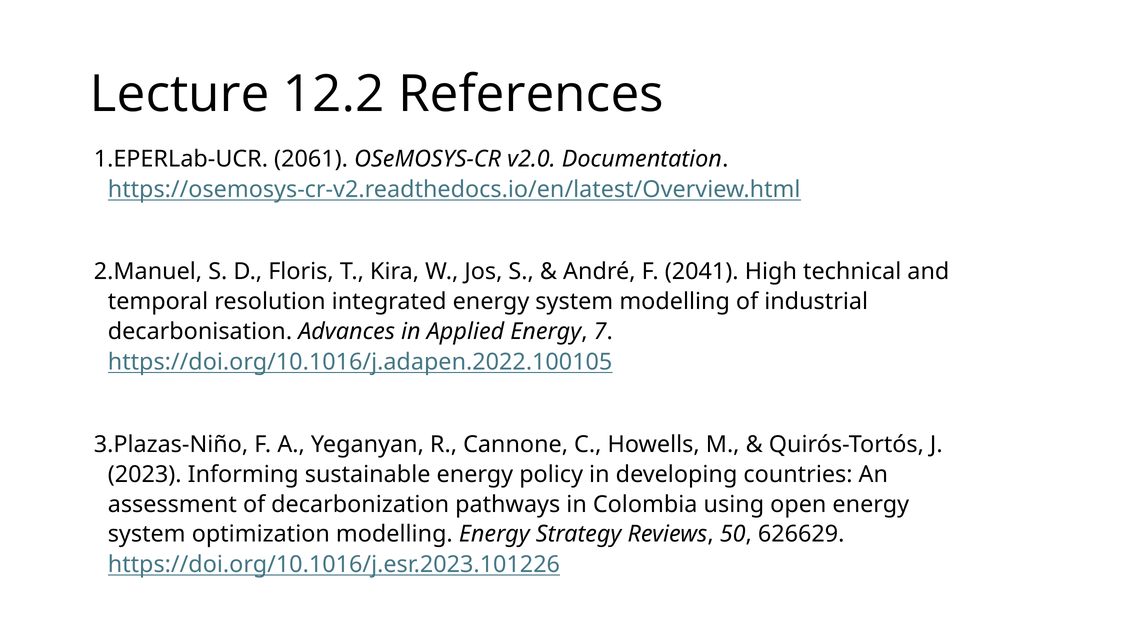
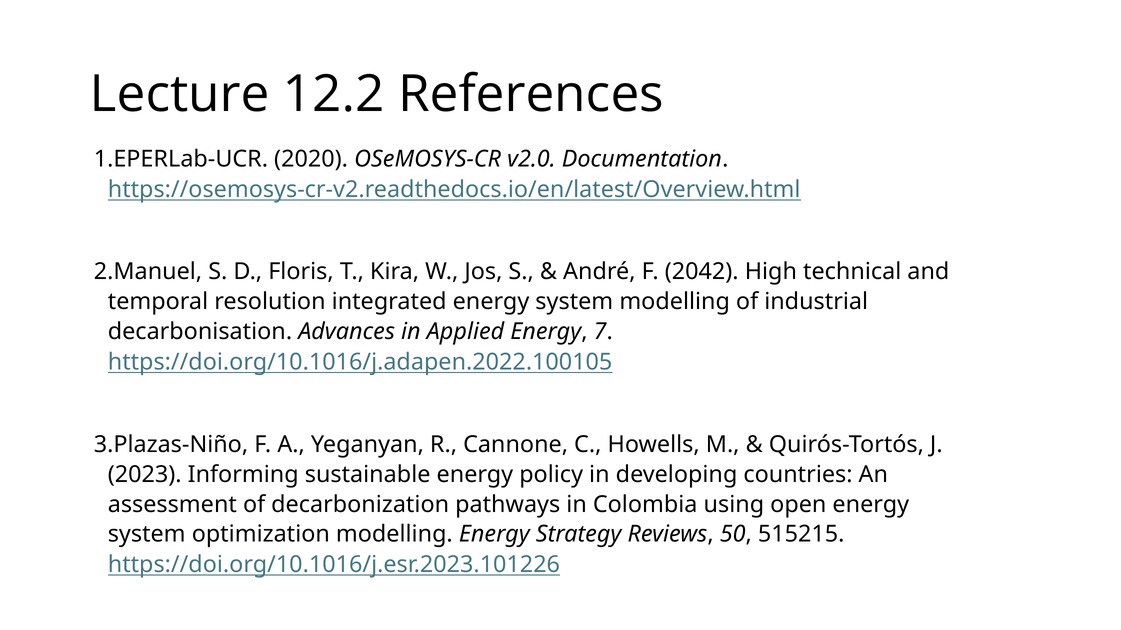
2061: 2061 -> 2020 (311, 159)
2041: 2041 -> 2042 (702, 272)
626629: 626629 -> 515215 (801, 535)
